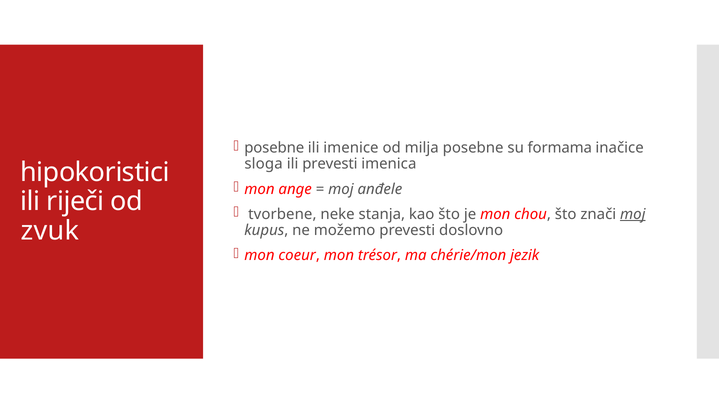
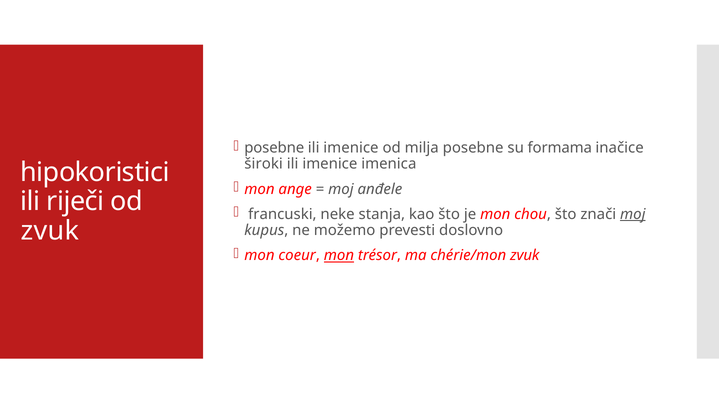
sloga: sloga -> široki (264, 164)
prevesti: prevesti -> imenice (330, 164)
tvorbene: tvorbene -> francuski (282, 214)
mon underline: none -> present (339, 256)
chérie/mon jezik: jezik -> zvuk (525, 256)
